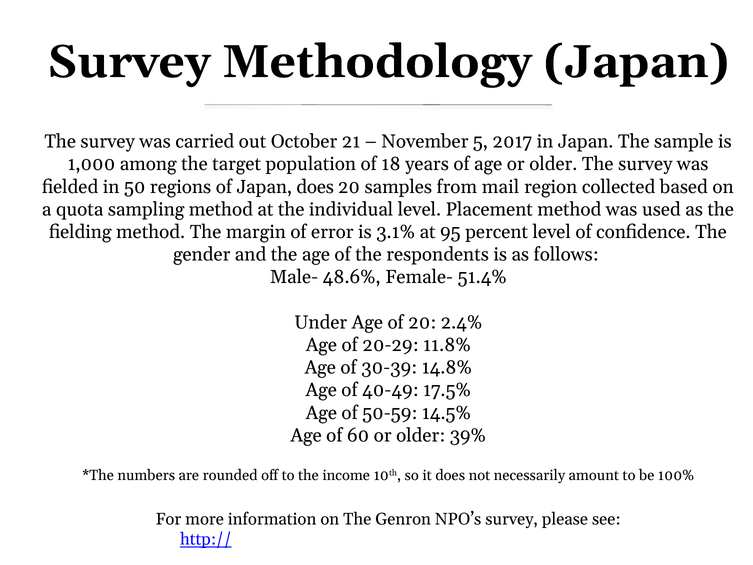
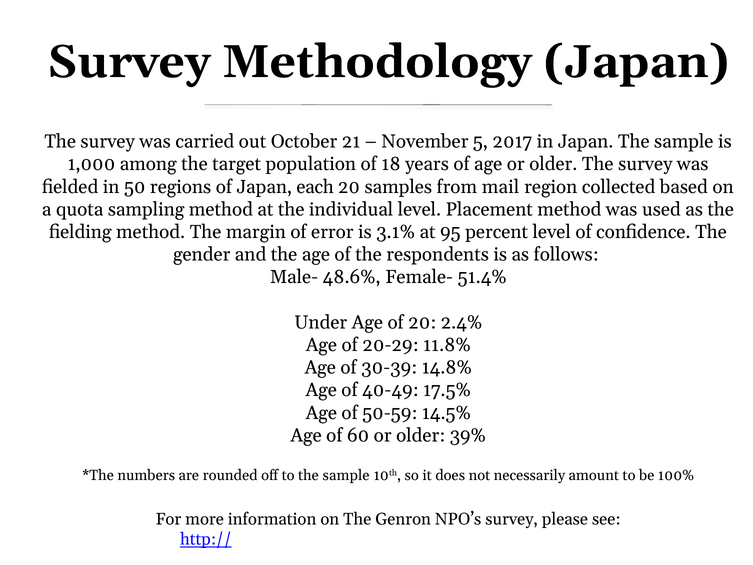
Japan does: does -> each (315, 187)
to the income: income -> sample (346, 475)
